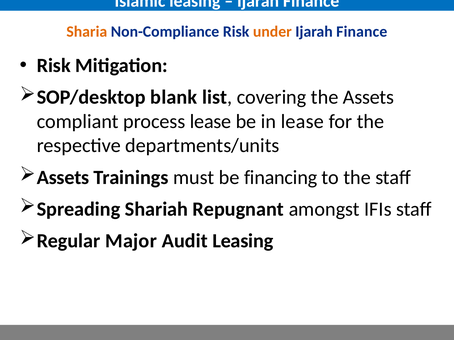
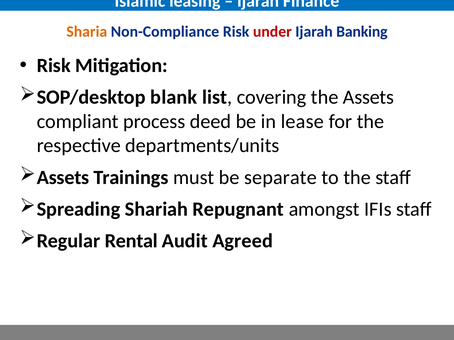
under colour: orange -> red (272, 32)
Finance: Finance -> Banking (362, 32)
process lease: lease -> deed (211, 122)
financing: financing -> separate (280, 178)
Major: Major -> Rental (131, 241)
Audit Leasing: Leasing -> Agreed (243, 241)
